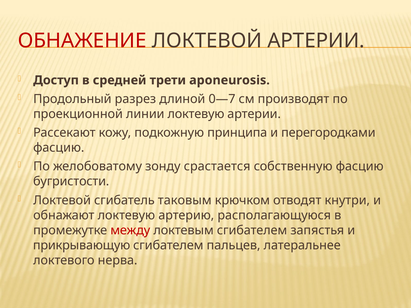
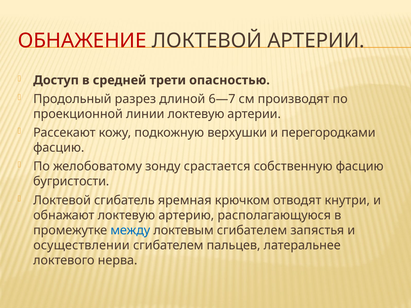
aponeurosis: aponeurosis -> опасностью (229, 80)
0—7: 0—7 -> 6—7 (222, 99)
принципа: принципа -> верхушки (237, 133)
таковым: таковым -> яремная (185, 200)
между colour: red -> blue (130, 230)
прикрывающую: прикрывающую -> осуществлении (81, 246)
